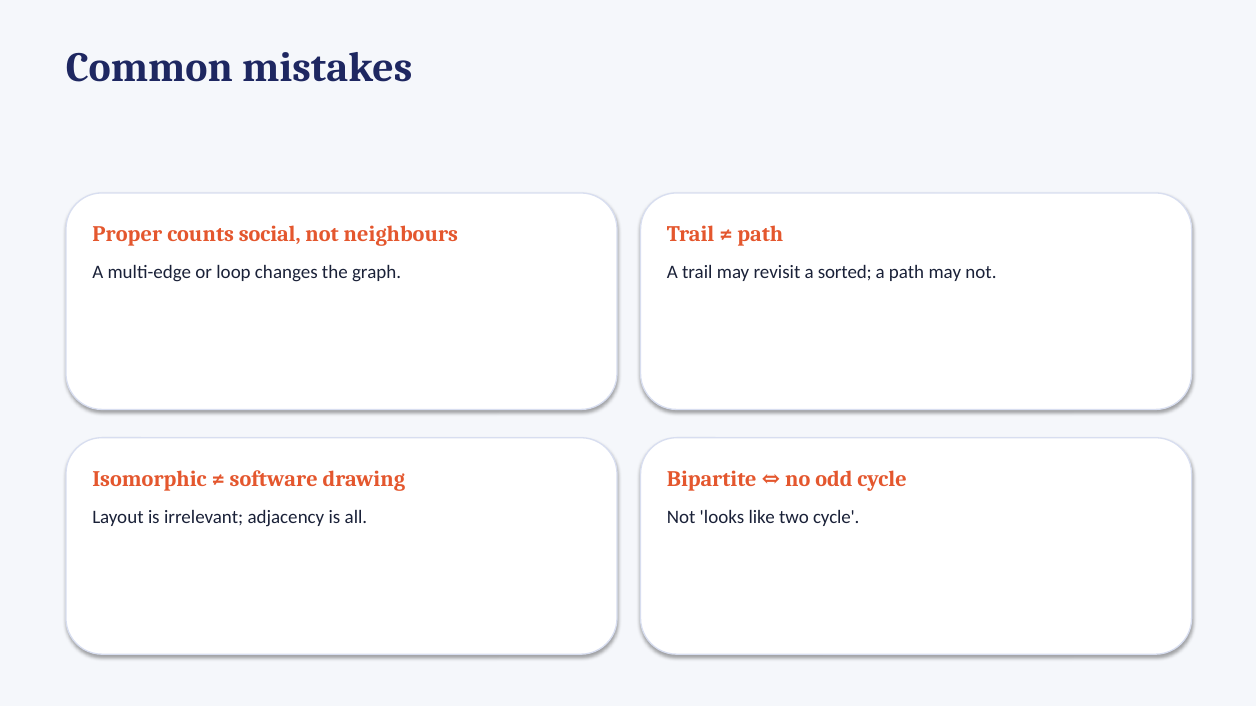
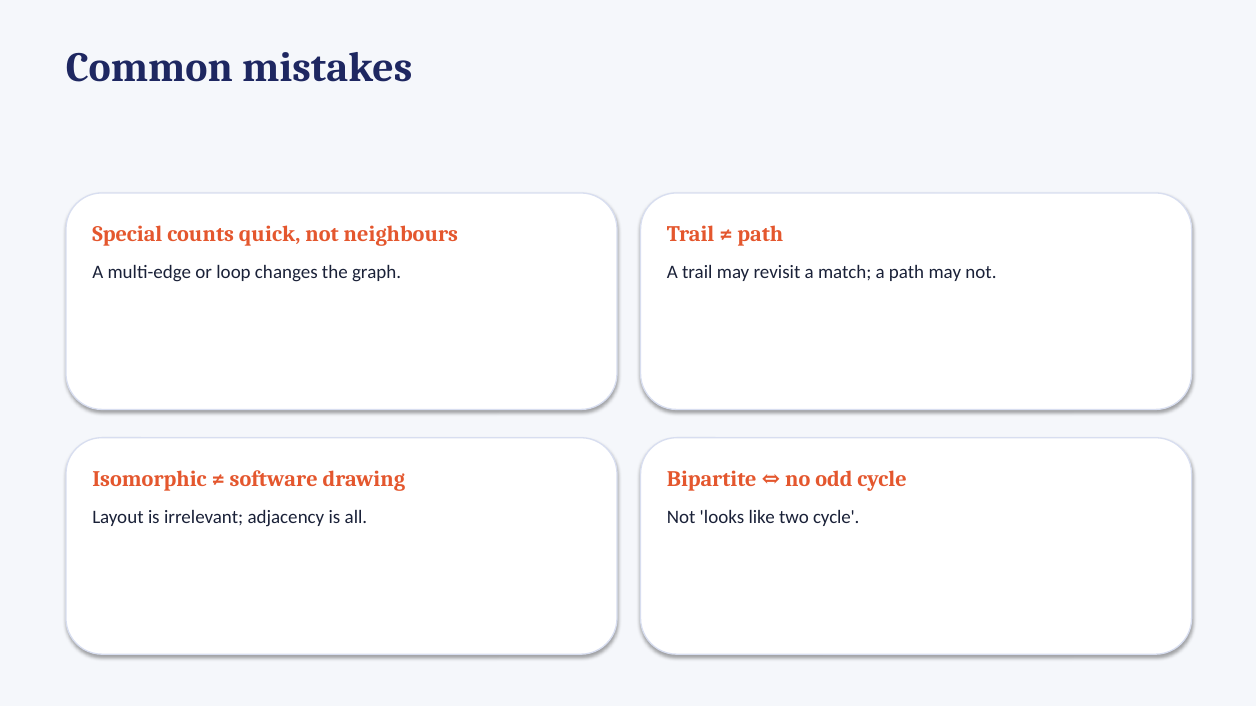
Proper: Proper -> Special (127, 234)
social: social -> quick (270, 234)
sorted: sorted -> match (845, 273)
